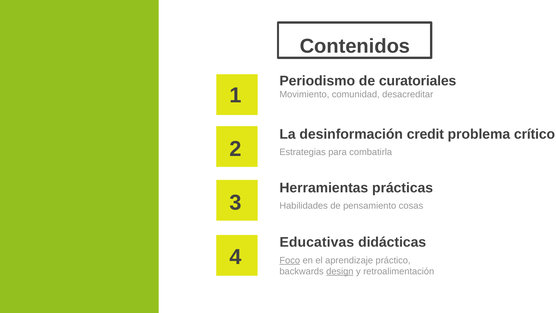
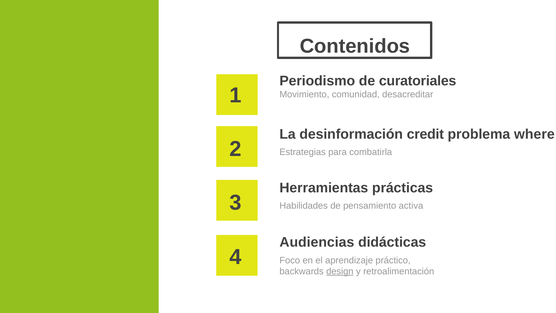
crítico: crítico -> where (534, 134)
cosas: cosas -> activa (411, 206)
Educativas: Educativas -> Audiencias (317, 242)
Foco underline: present -> none (290, 260)
